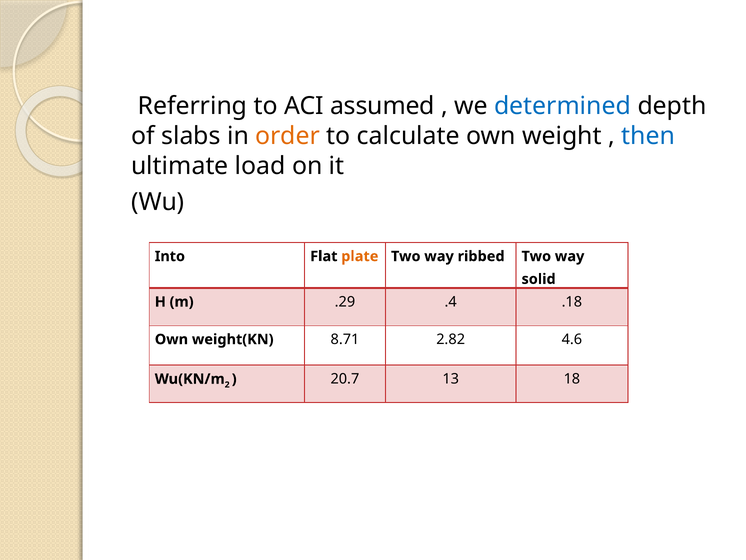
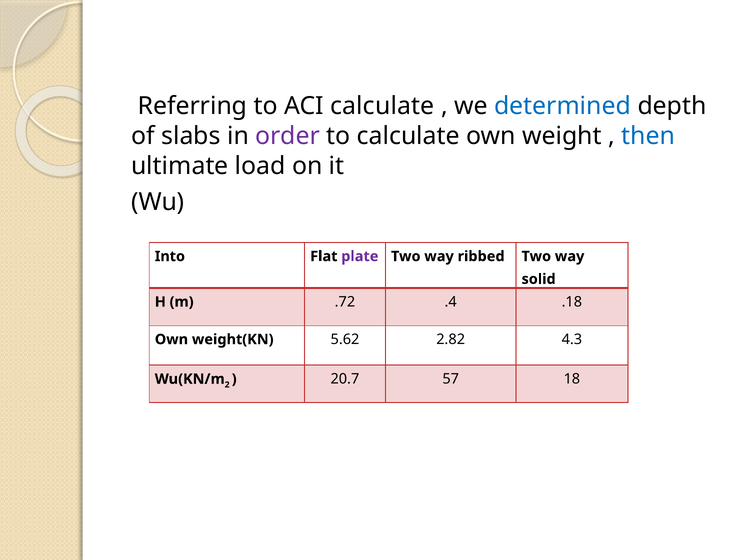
ACI assumed: assumed -> calculate (382, 106)
order colour: orange -> purple (288, 136)
plate colour: orange -> purple (360, 256)
.29: .29 -> .72 (345, 302)
8.71: 8.71 -> 5.62 (345, 339)
4.6: 4.6 -> 4.3 (572, 339)
13: 13 -> 57 (451, 378)
